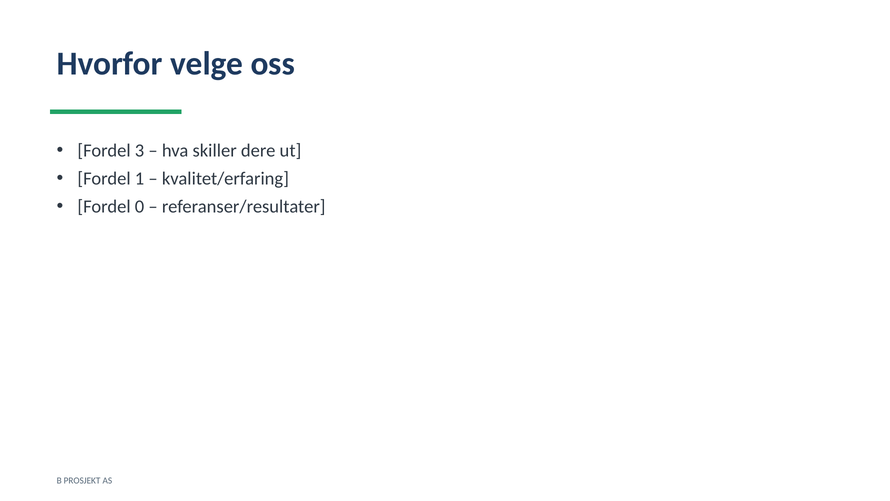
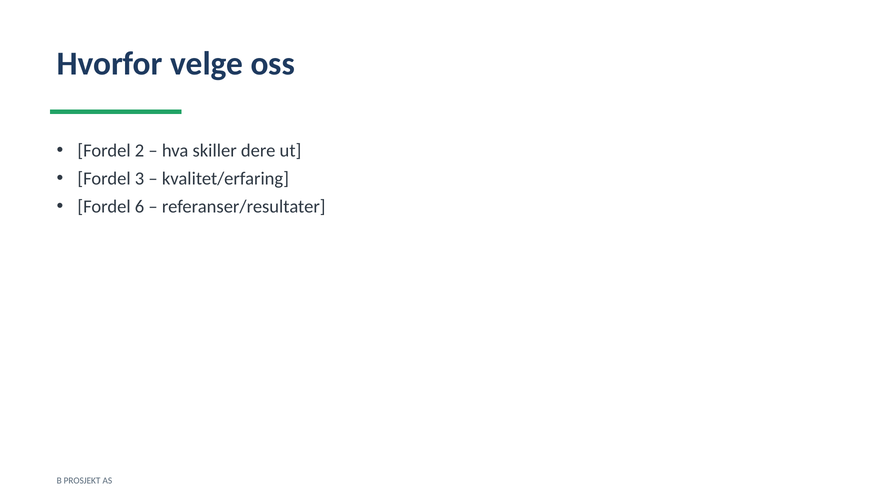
3: 3 -> 2 (140, 151)
1: 1 -> 3 (140, 179)
0: 0 -> 6 (140, 206)
